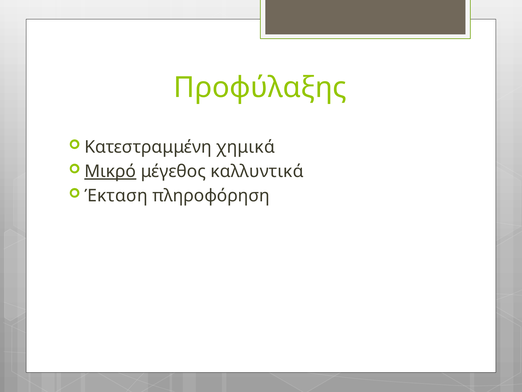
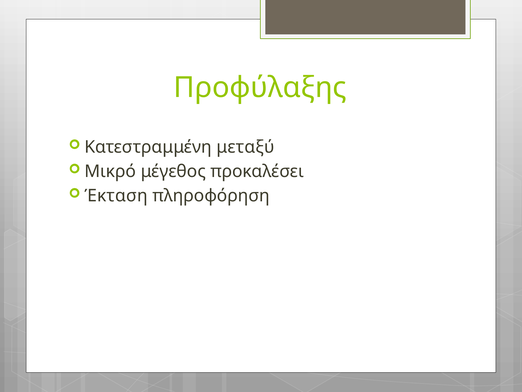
χημικά: χημικά -> μεταξύ (246, 147)
Μικρό underline: present -> none (110, 171)
καλλυντικά: καλλυντικά -> προκαλέσει (257, 171)
